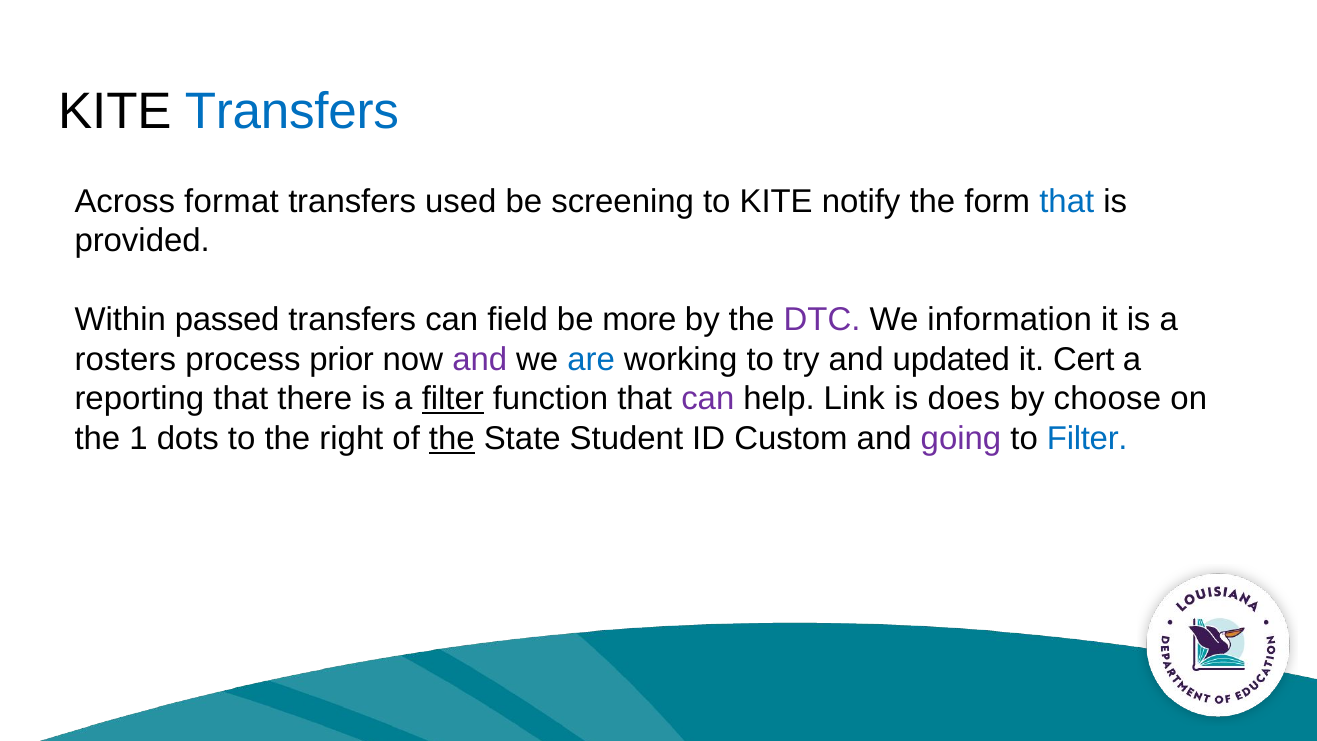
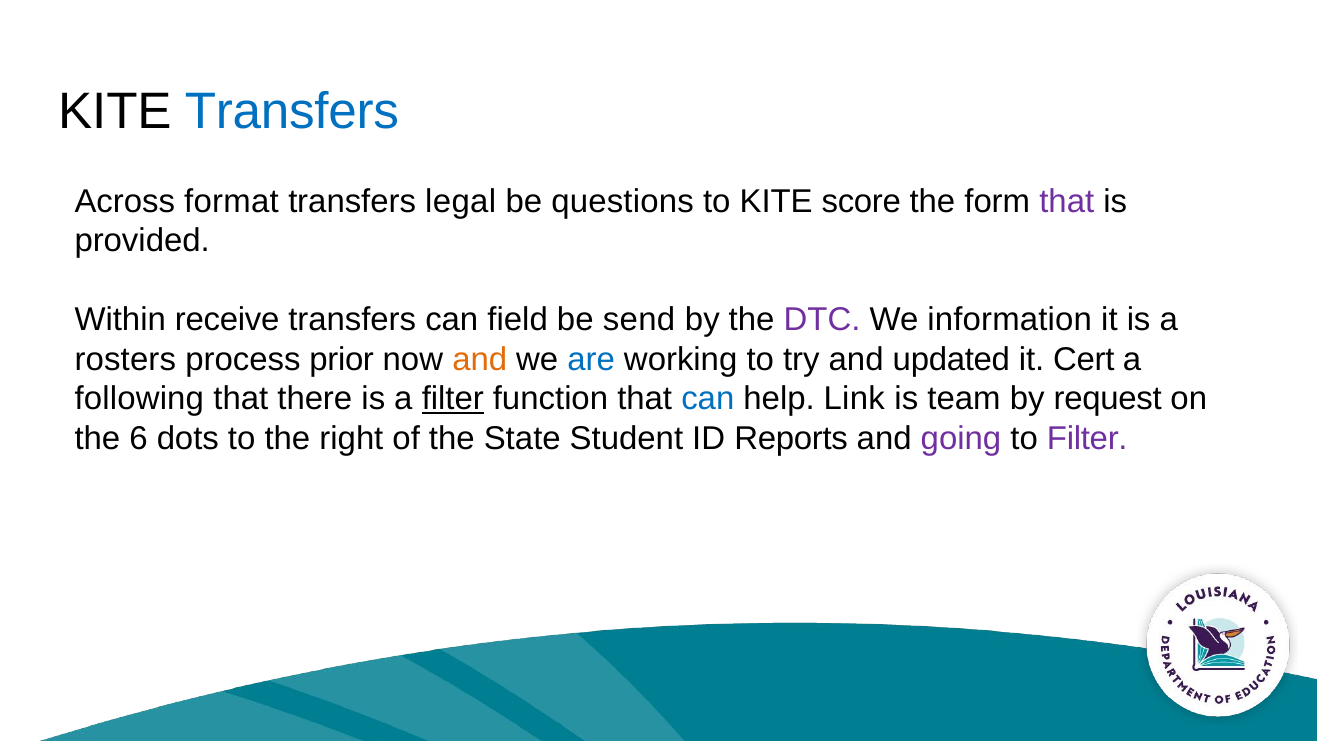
used: used -> legal (461, 201)
screening: screening -> questions (623, 201)
notify: notify -> score (861, 201)
that colour: blue -> purple (1067, 201)
passed: passed -> receive (227, 320)
more: more -> send (639, 320)
and colour: purple -> orange (480, 359)
reporting: reporting -> following (139, 399)
can colour: purple -> blue (708, 399)
does: does -> team (964, 399)
choose: choose -> request (1108, 399)
1: 1 -> 6 (139, 438)
the underline: present -> none (452, 438)
Custom: Custom -> Reports (791, 438)
Filter colour: blue -> purple (1087, 438)
